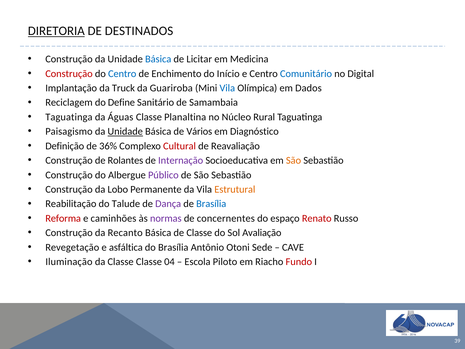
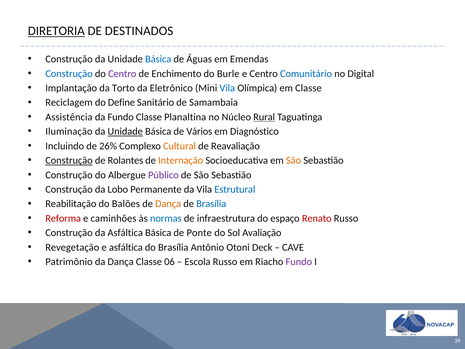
Licitar: Licitar -> Águas (199, 59)
Medicina: Medicina -> Emendas (249, 59)
Construção colour: red -> blue (69, 74)
Centro colour: blue -> purple (122, 74)
Início: Início -> Burle (228, 74)
Truck: Truck -> Torto (123, 88)
Guariroba: Guariroba -> Eletrônico (171, 88)
em Dados: Dados -> Classe (308, 88)
Taguatinga: Taguatinga -> Assistência (69, 117)
da Águas: Águas -> Fundo (121, 117)
Rural underline: none -> present (264, 117)
Paisagismo: Paisagismo -> Iluminação (69, 131)
Definição: Definição -> Incluindo (65, 146)
36%: 36% -> 26% (108, 146)
Cultural colour: red -> orange (180, 146)
Construção underline: none -> present (69, 160)
Internação colour: purple -> orange (181, 160)
Estrutural colour: orange -> blue (235, 189)
Talude: Talude -> Balões (126, 204)
Dança colour: purple -> orange (168, 204)
normas colour: purple -> blue (166, 218)
concernentes: concernentes -> infraestrutura (226, 218)
da Recanto: Recanto -> Asfáltica (125, 233)
de Classe: Classe -> Ponte (199, 233)
Sede: Sede -> Deck (262, 247)
Iluminação: Iluminação -> Patrimônio (69, 262)
da Classe: Classe -> Dança (121, 262)
04: 04 -> 06 (169, 262)
Escola Piloto: Piloto -> Russo (225, 262)
Fundo colour: red -> purple (299, 262)
